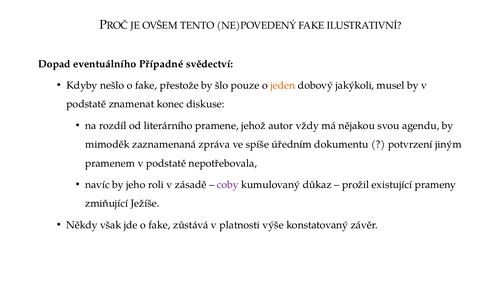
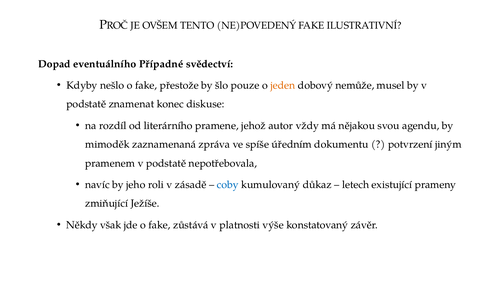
jakýkoli: jakýkoli -> nemůže (355, 85)
coby colour: purple -> blue (228, 185)
prožil: prožil -> letech (356, 185)
